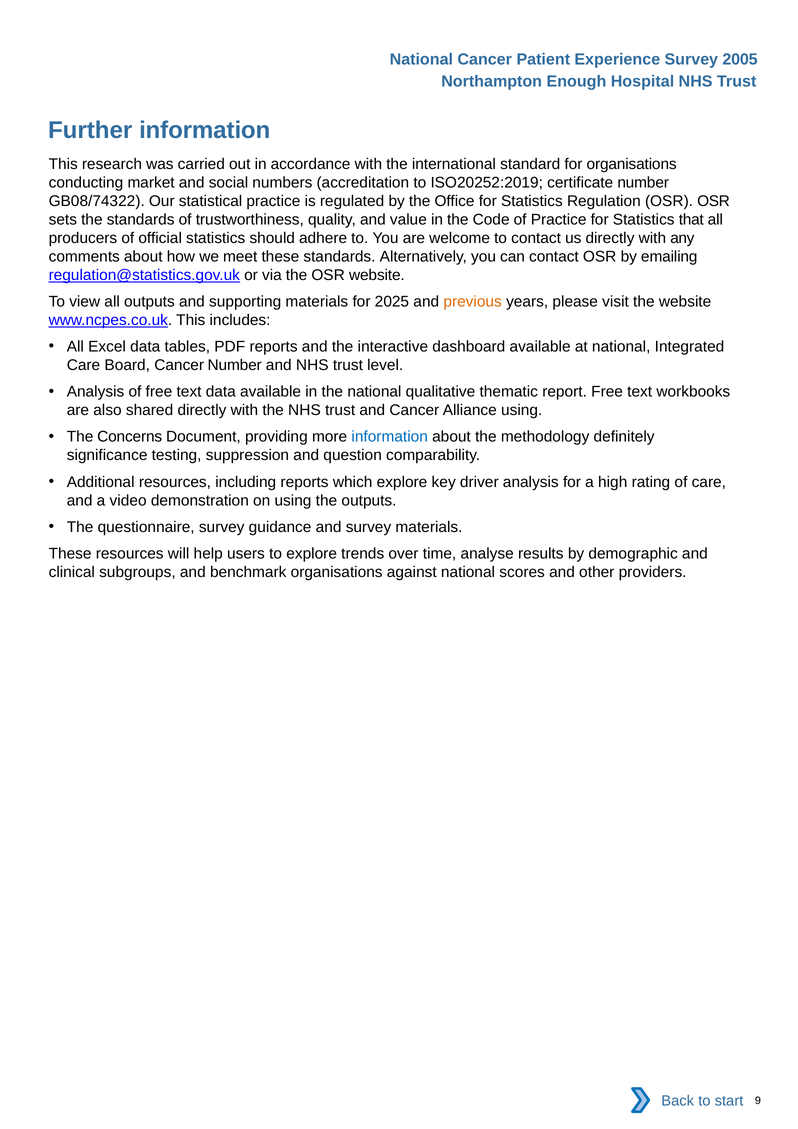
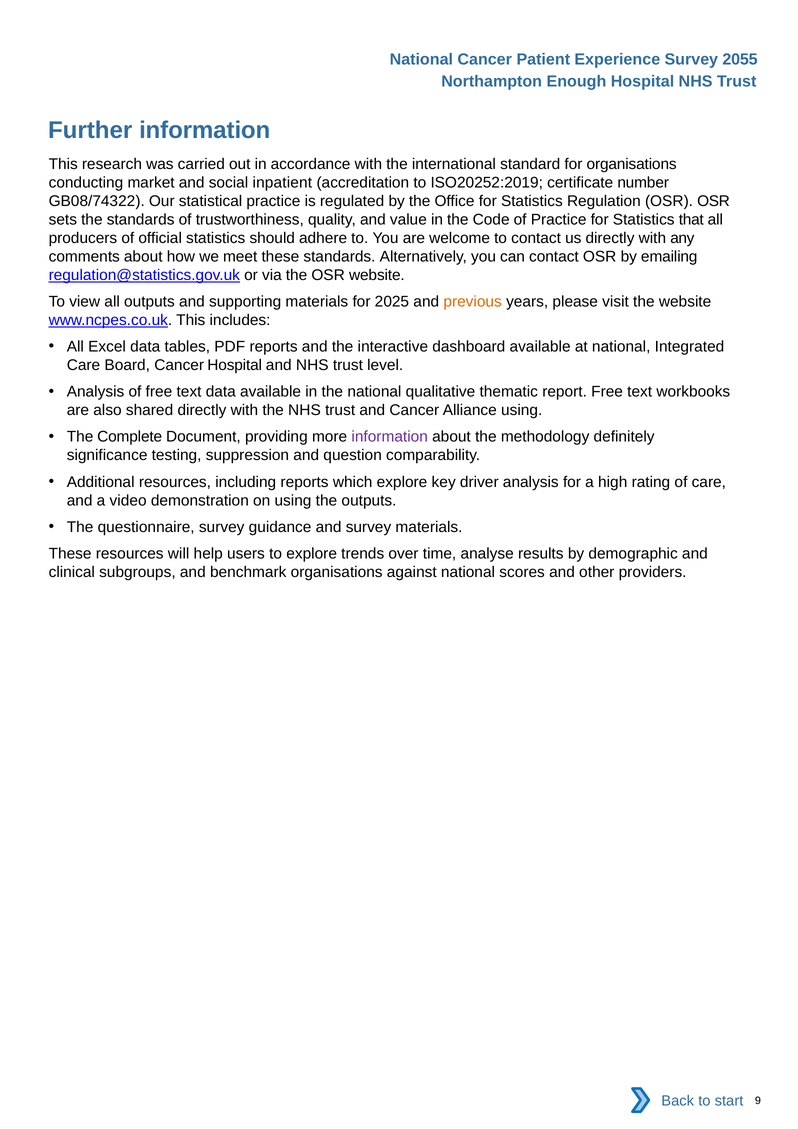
2005: 2005 -> 2055 (740, 59)
numbers: numbers -> inpatient (282, 183)
Cancer Number: Number -> Hospital (235, 365)
Concerns: Concerns -> Complete (130, 437)
information colour: blue -> purple (390, 437)
